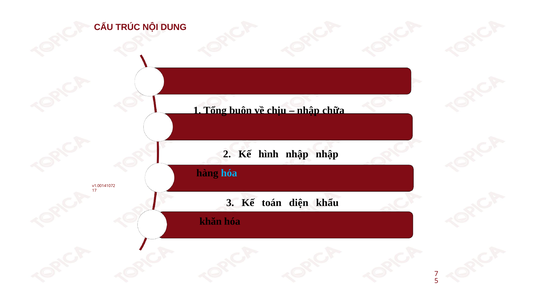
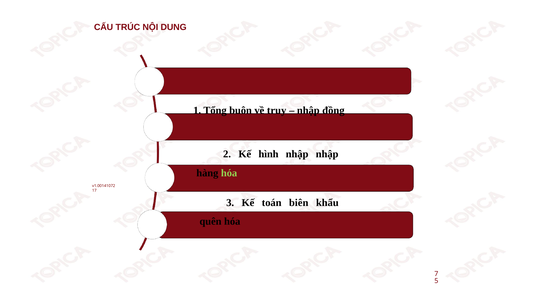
chịu: chịu -> truy (277, 110)
chữa: chữa -> đồng (333, 110)
hóa colour: light blue -> light green (229, 173)
diện: diện -> biên (299, 203)
khăn: khăn -> quên (211, 221)
